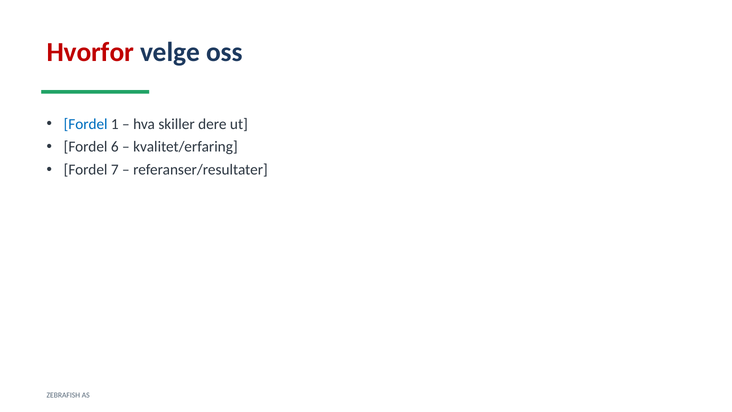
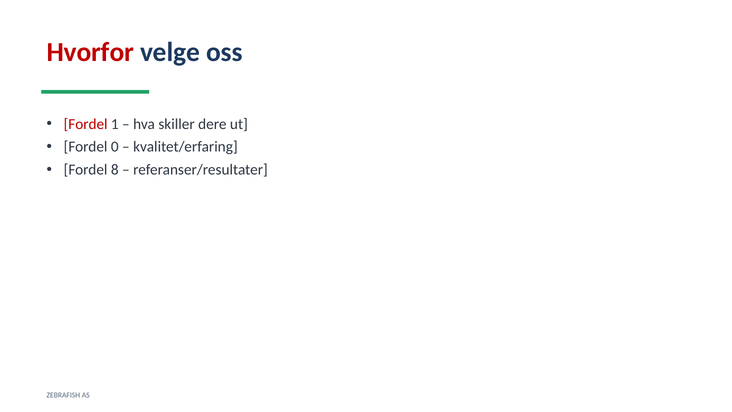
Fordel colour: blue -> red (86, 124)
6: 6 -> 0 (115, 147)
7: 7 -> 8 (115, 170)
